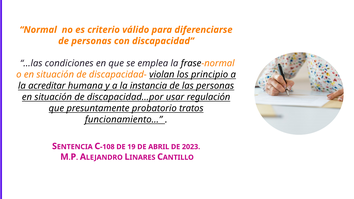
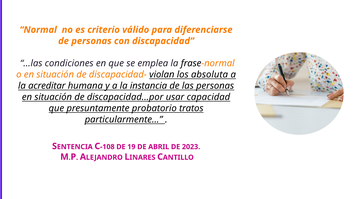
principio: principio -> absoluta (210, 75)
regulación: regulación -> capacidad (208, 97)
funcionamiento…: funcionamiento… -> particularmente… (124, 119)
